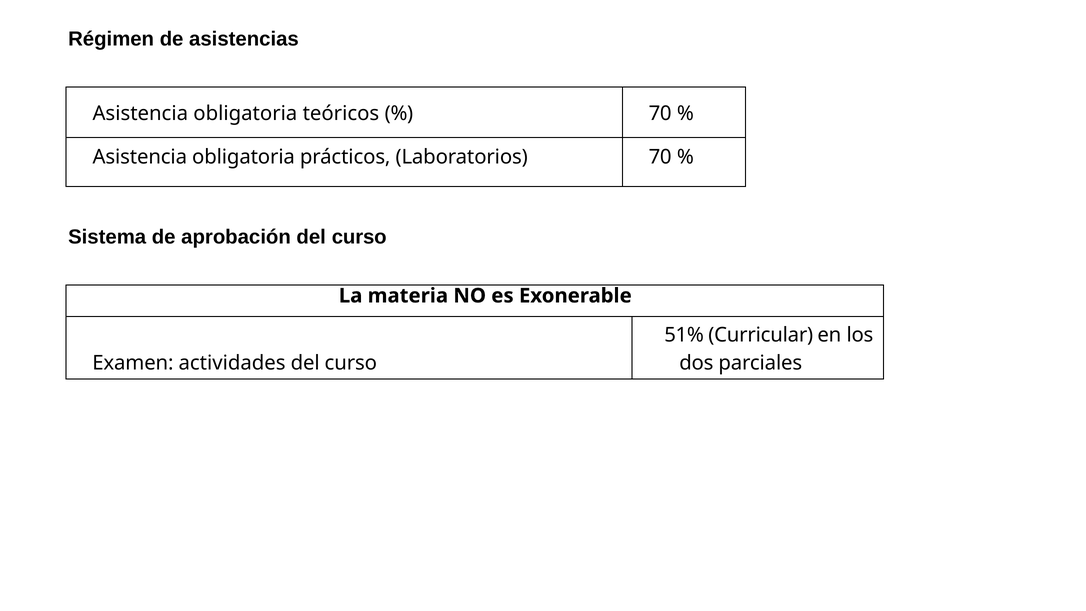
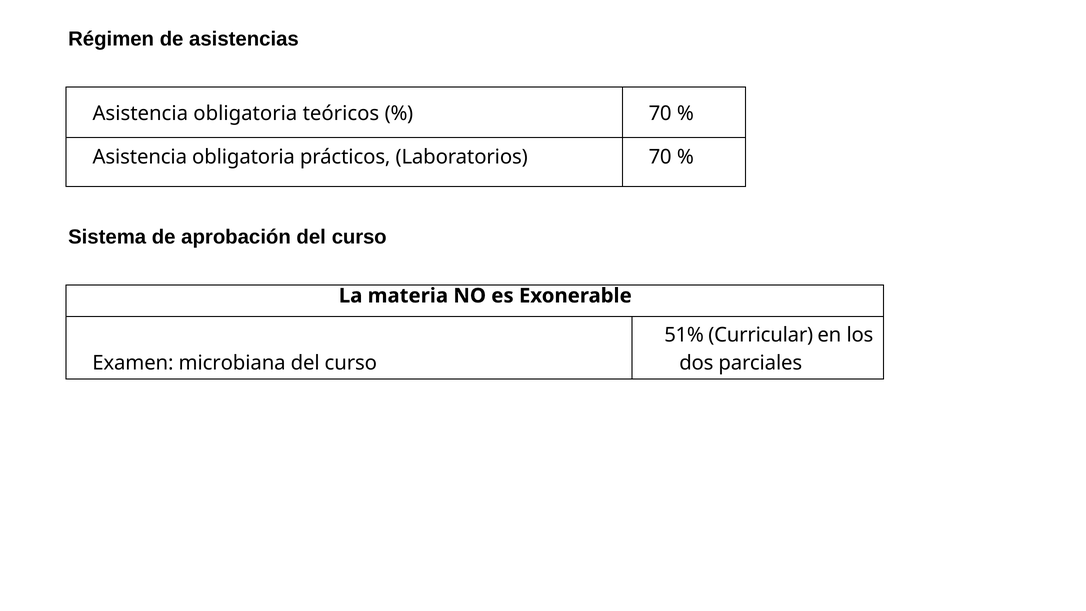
actividades: actividades -> microbiana (232, 363)
